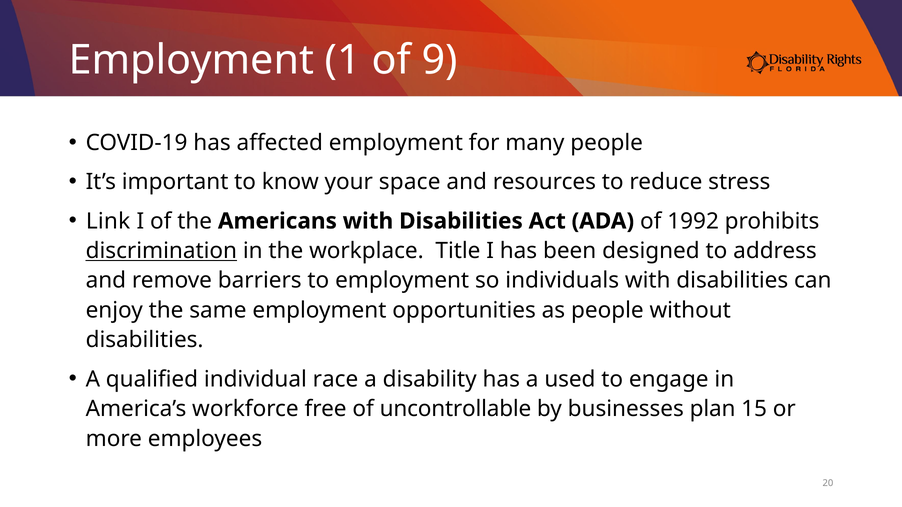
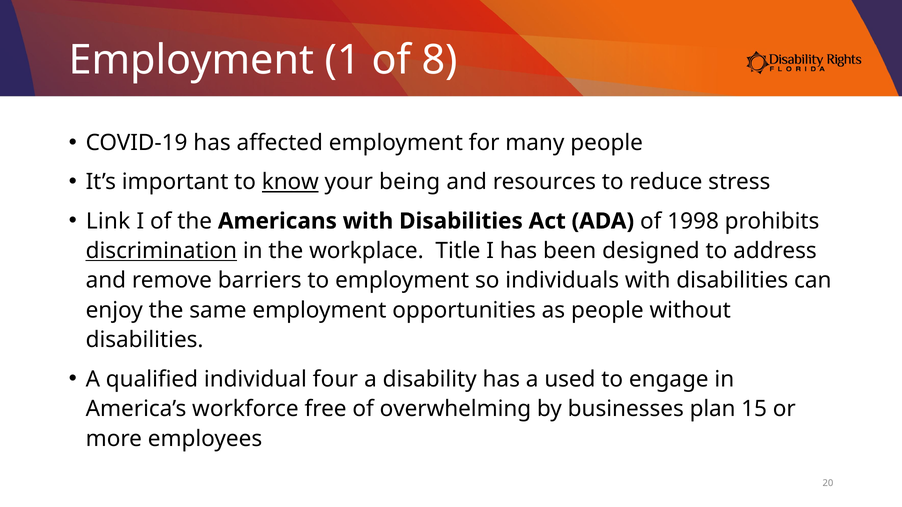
9: 9 -> 8 (440, 60)
know underline: none -> present (290, 182)
space: space -> being (410, 182)
1992: 1992 -> 1998 (693, 221)
race: race -> four (335, 379)
uncontrollable: uncontrollable -> overwhelming (455, 409)
